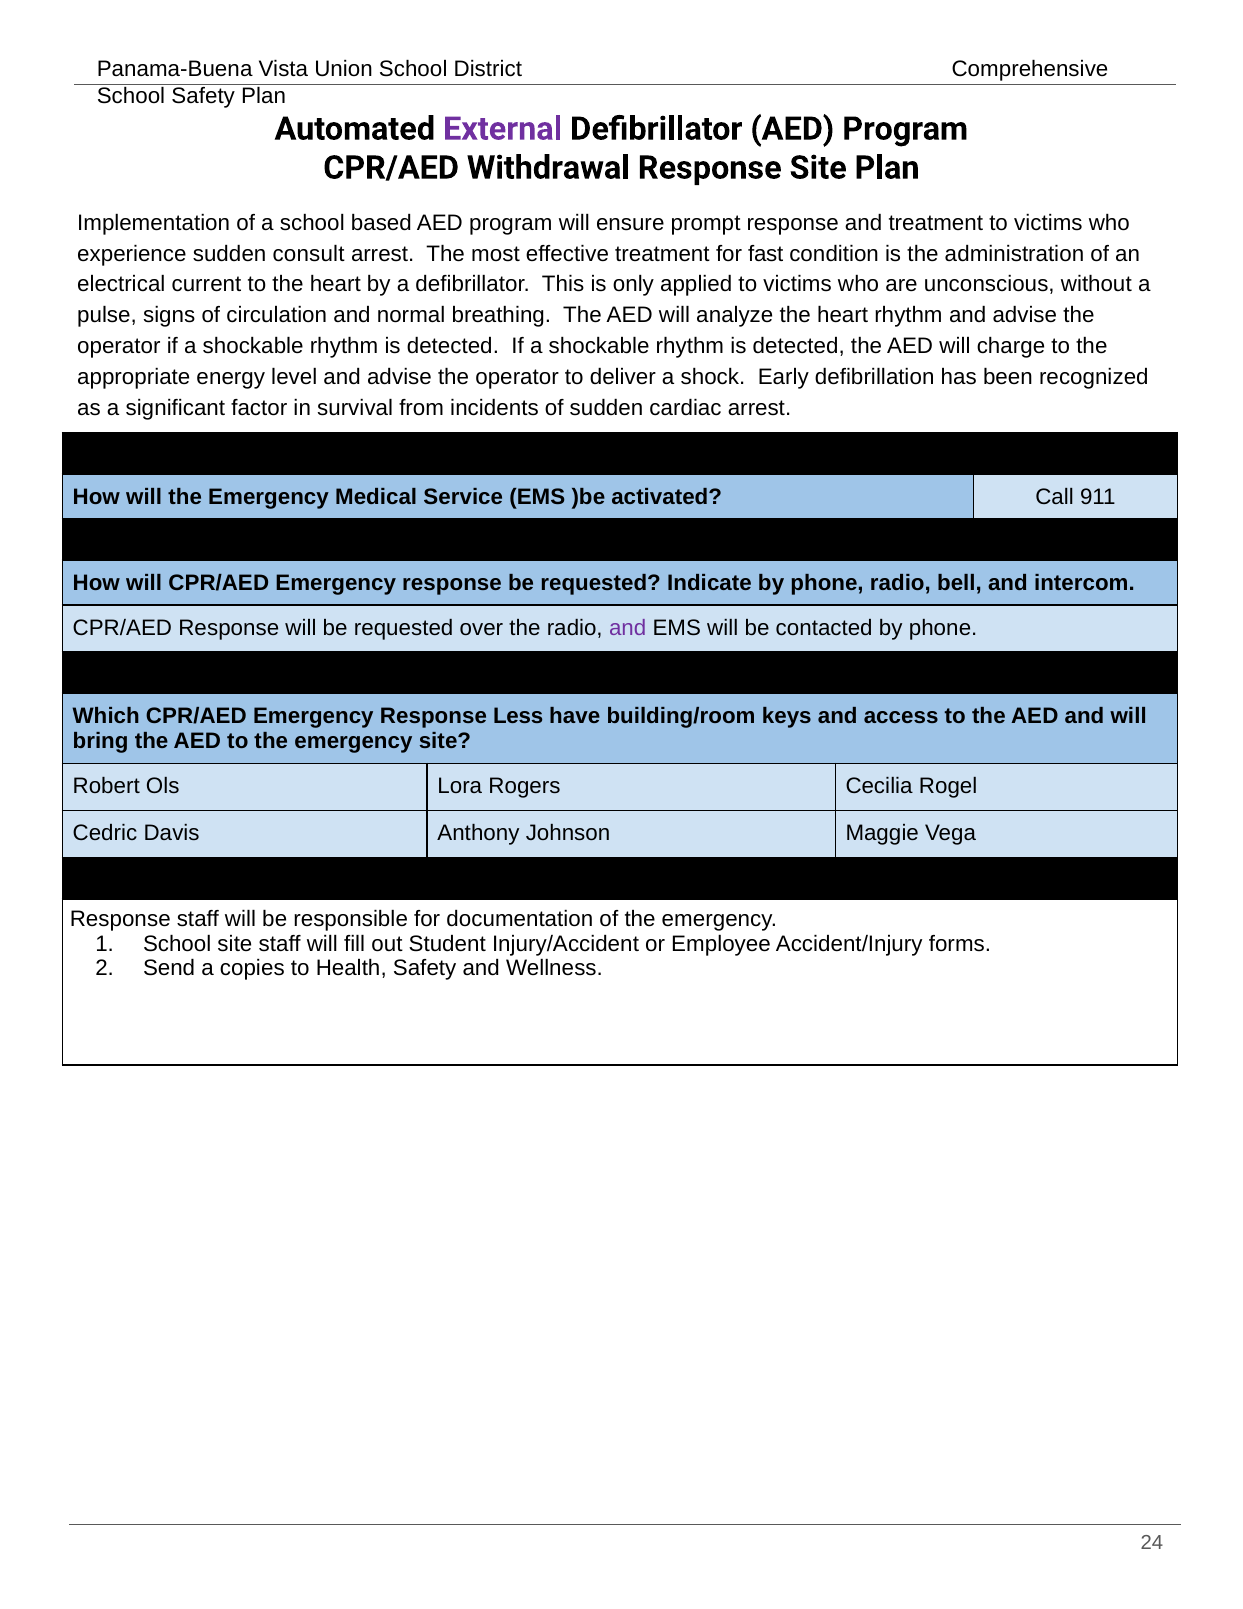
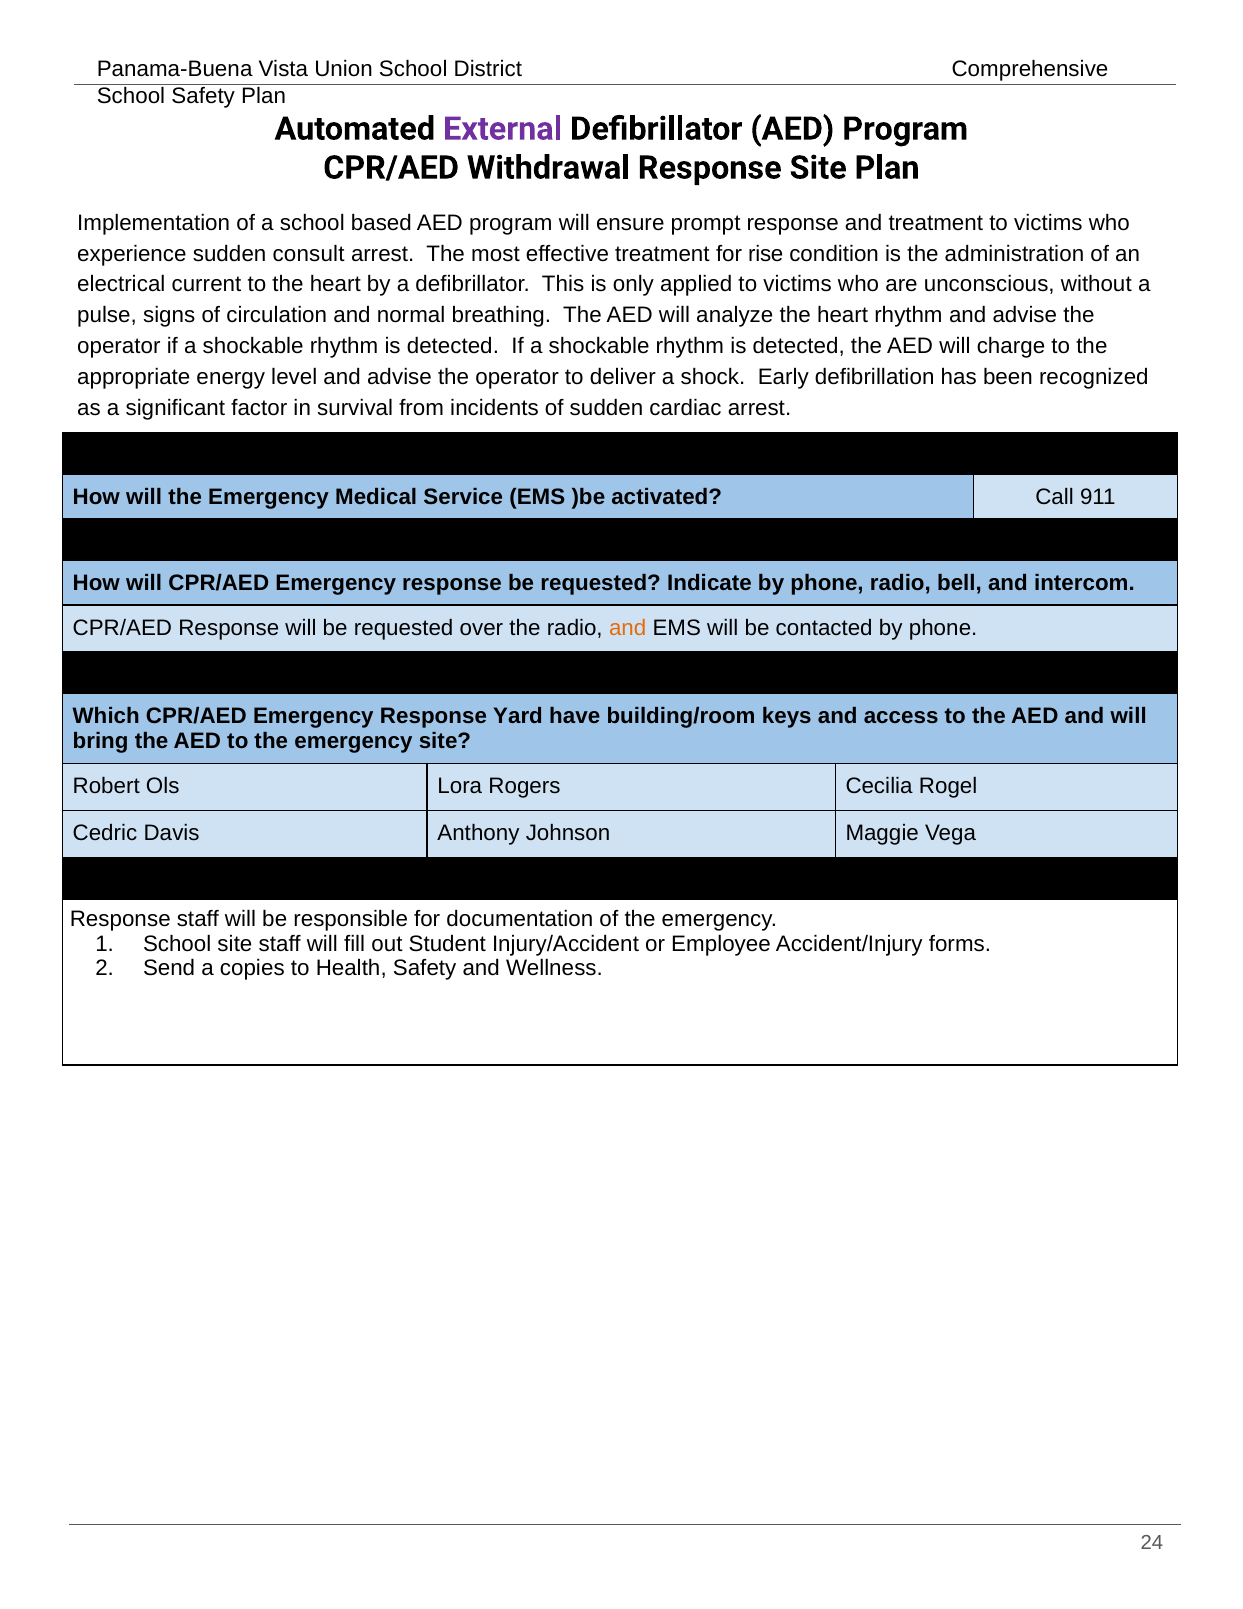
fast: fast -> rise (766, 254)
and colour: purple -> orange (628, 628)
Less: Less -> Yard (518, 716)
